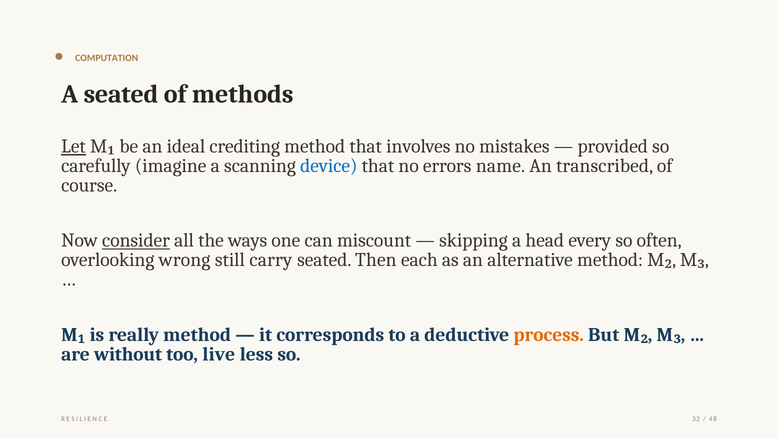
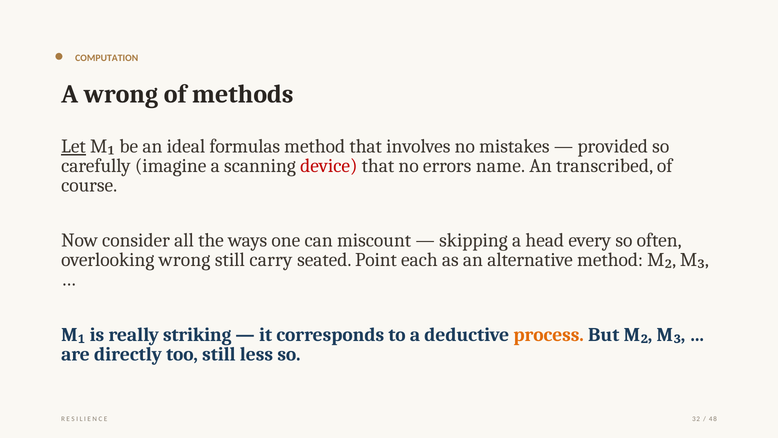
A seated: seated -> wrong (121, 94)
crediting: crediting -> formulas (245, 146)
device colour: blue -> red (329, 166)
consider underline: present -> none (136, 240)
Then: Then -> Point (376, 260)
really method: method -> striking (197, 334)
without: without -> directly (128, 354)
too live: live -> still (219, 354)
